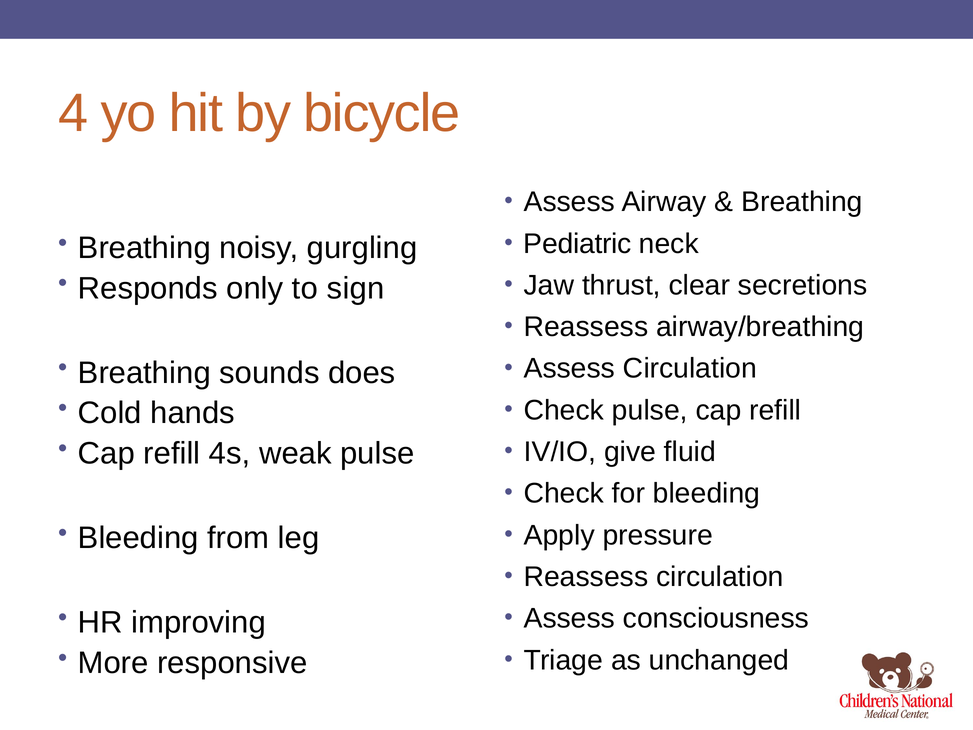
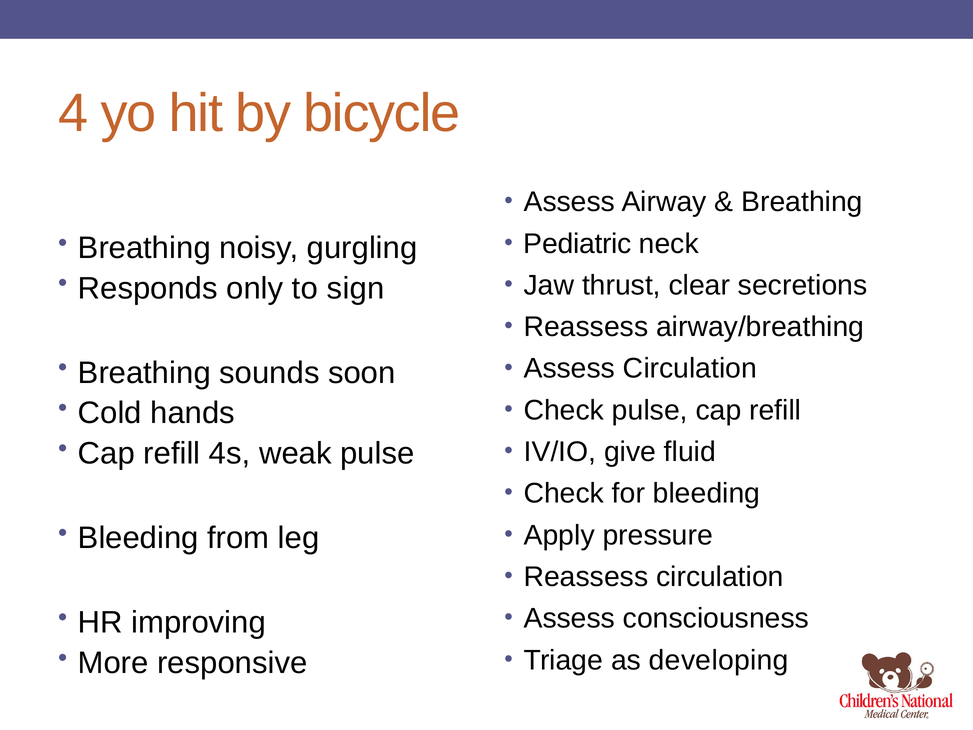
does: does -> soon (362, 373)
unchanged: unchanged -> developing (719, 660)
